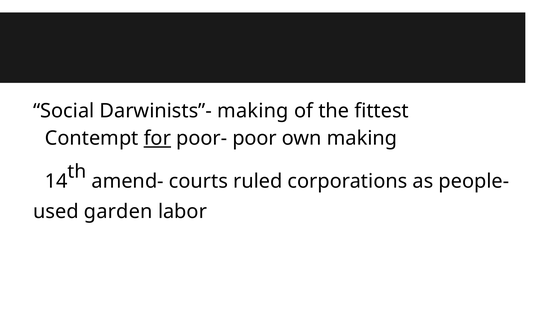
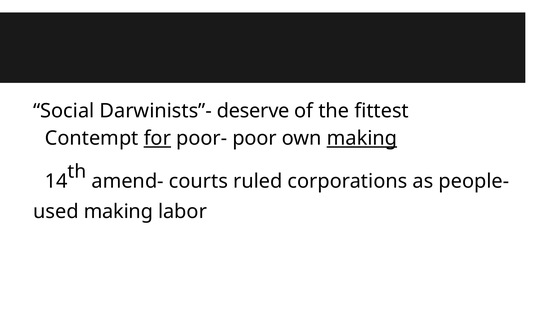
Darwinists”- making: making -> deserve (253, 111)
making underline: none -> present (362, 138)
used garden: garden -> making (118, 211)
